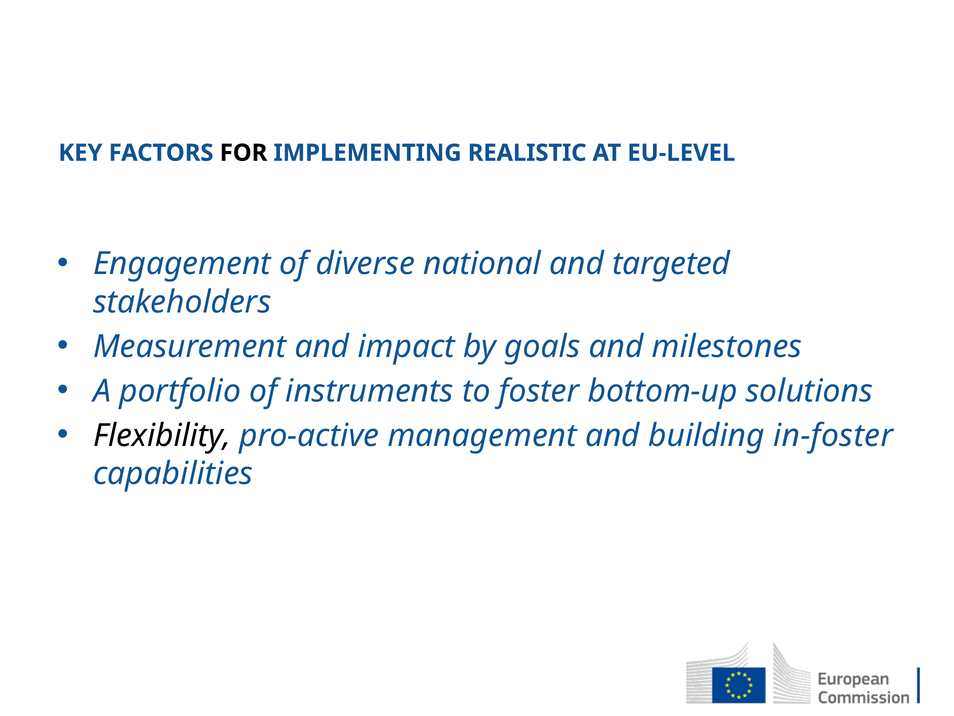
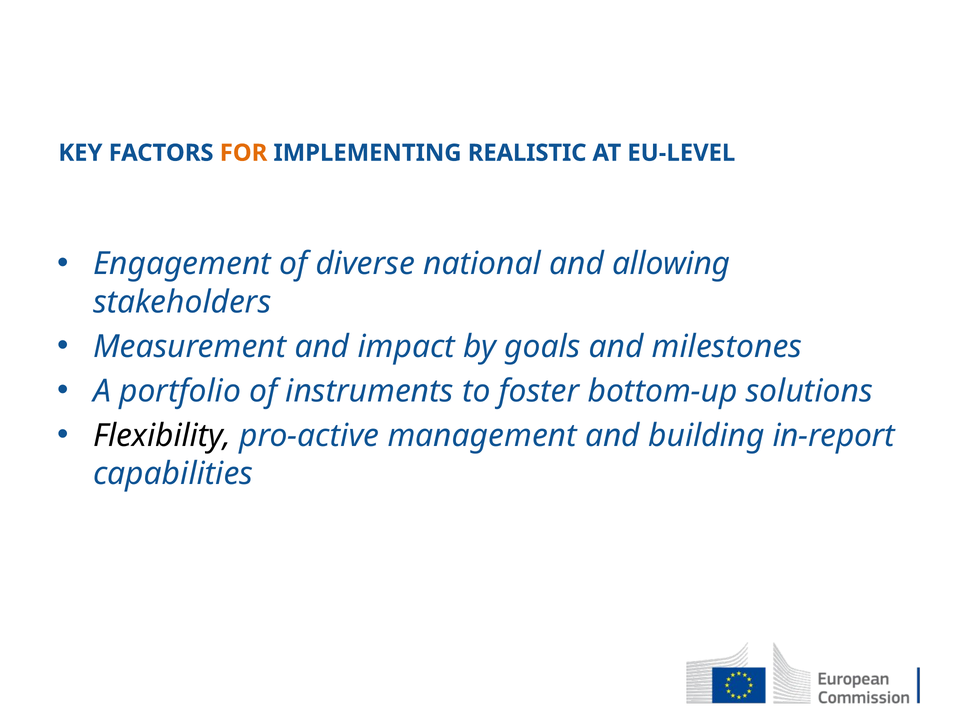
FOR colour: black -> orange (244, 153)
targeted: targeted -> allowing (671, 264)
in-foster: in-foster -> in-report (834, 435)
